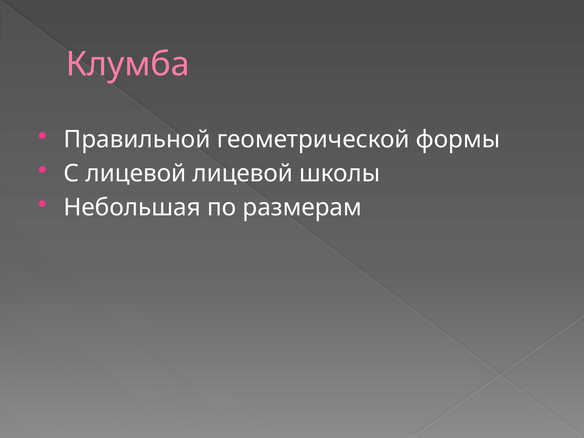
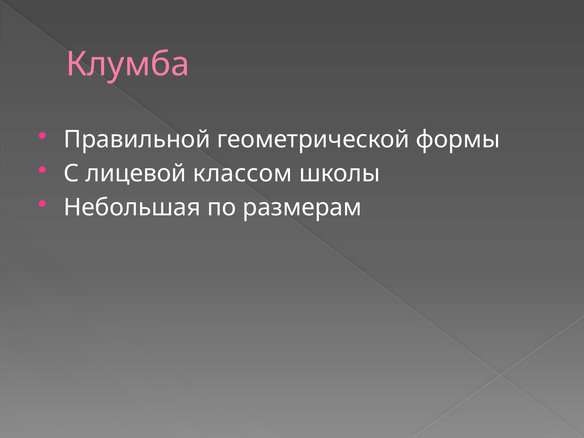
лицевой лицевой: лицевой -> классом (243, 173)
